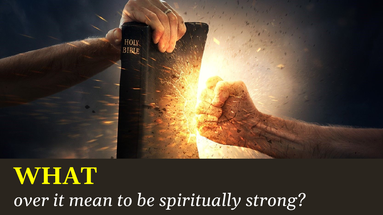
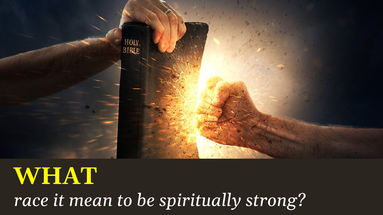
over: over -> race (31, 201)
